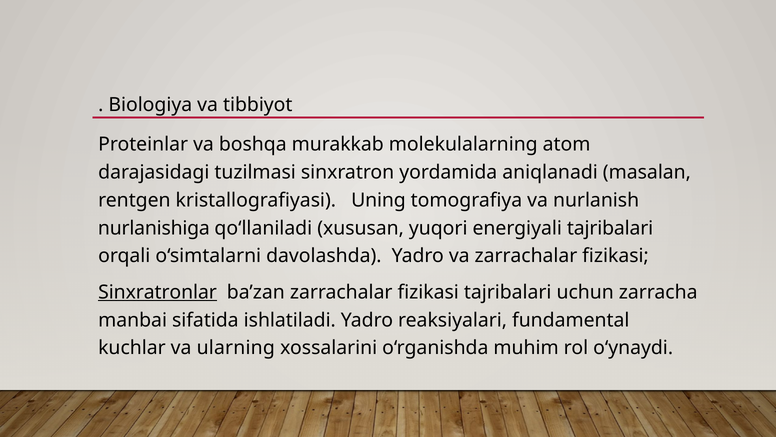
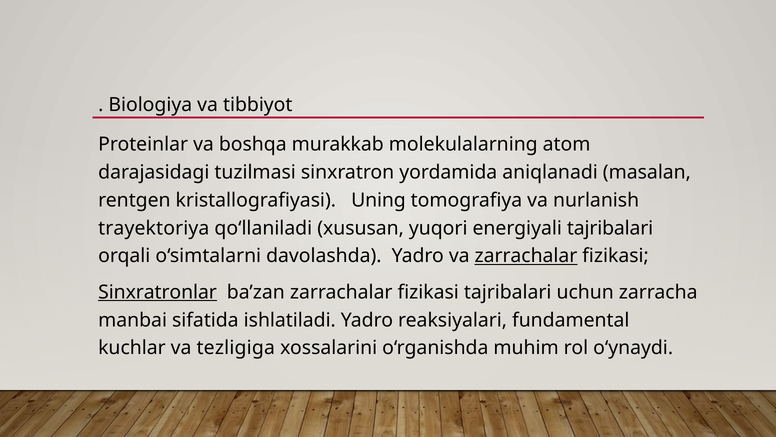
nurlanishiga: nurlanishiga -> trayektoriya (154, 228)
zarrachalar underline: none -> present (526, 256)
ularning: ularning -> tezligiga (236, 348)
